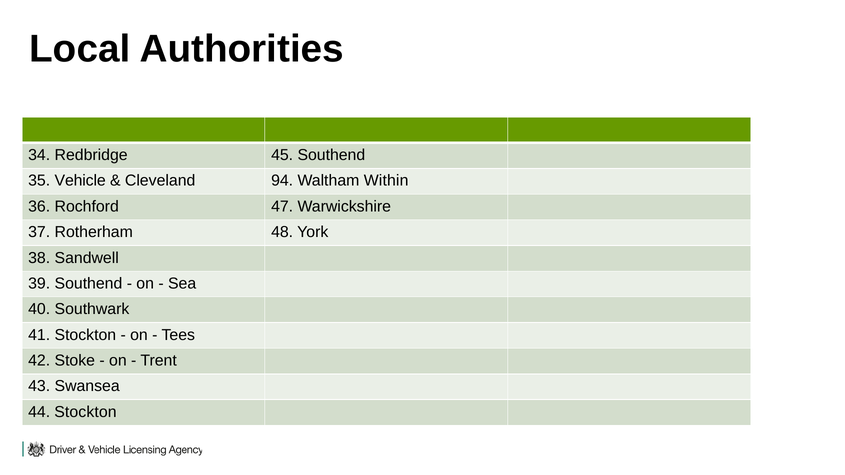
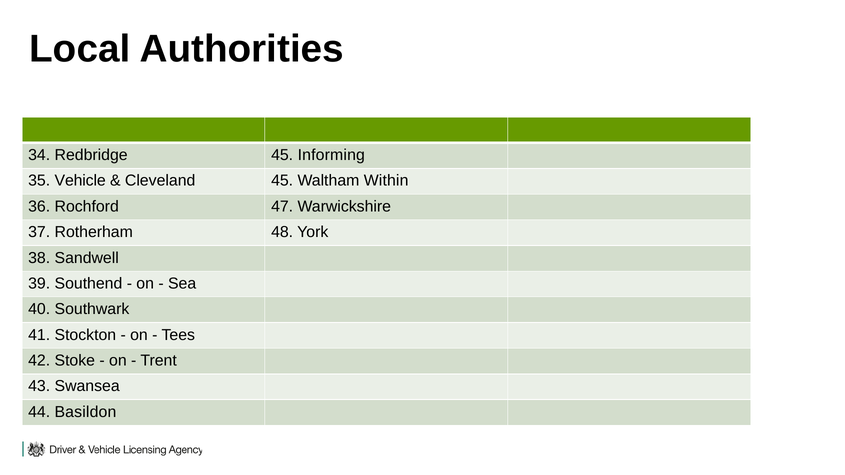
45 Southend: Southend -> Informing (331, 155)
Cleveland 94: 94 -> 45 (282, 181)
44 Stockton: Stockton -> Basildon (85, 412)
